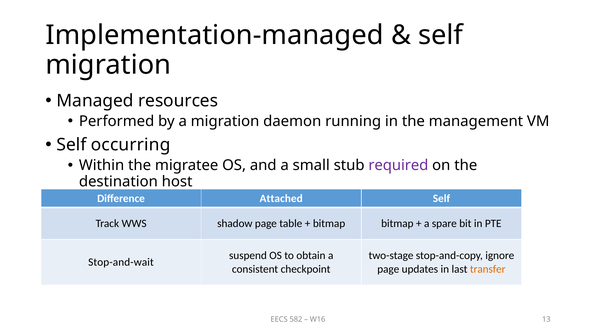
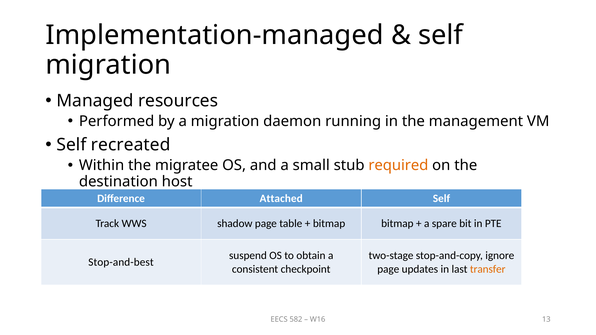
occurring: occurring -> recreated (131, 145)
required colour: purple -> orange (398, 165)
Stop-and-wait: Stop-and-wait -> Stop-and-best (121, 262)
